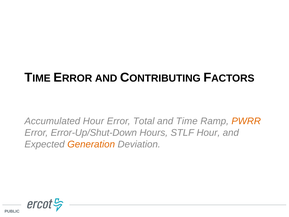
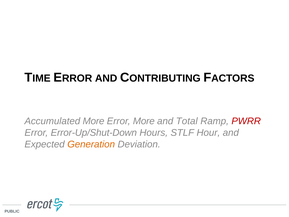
Accumulated Hour: Hour -> More (94, 121)
Error Total: Total -> More (144, 121)
Time: Time -> Total (187, 121)
PWRR colour: orange -> red (246, 121)
